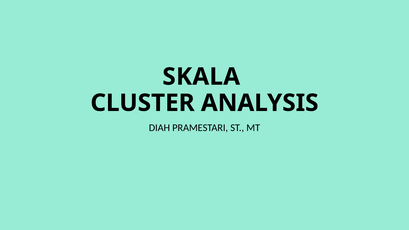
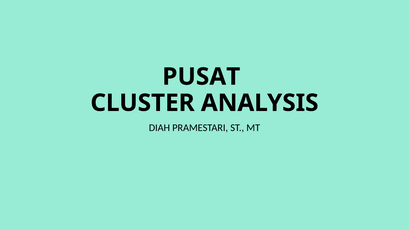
SKALA: SKALA -> PUSAT (201, 77)
